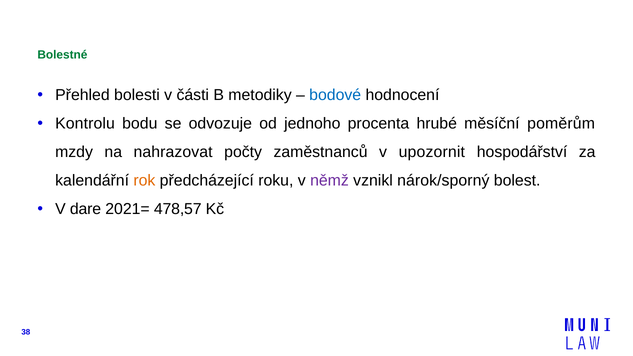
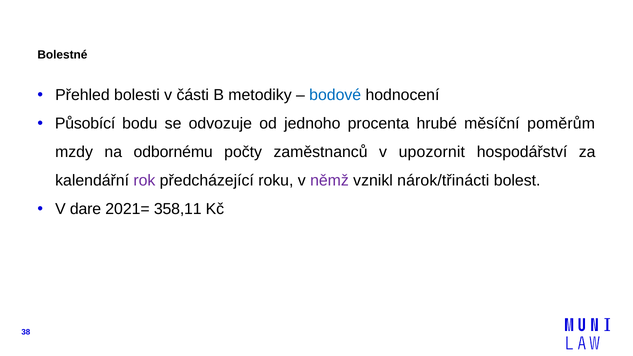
Bolestné colour: green -> black (62, 55)
Kontrolu: Kontrolu -> Působící (85, 124)
nahrazovat: nahrazovat -> odbornému (173, 152)
rok colour: orange -> purple (144, 181)
nárok/sporný: nárok/sporný -> nárok/třinácti (443, 181)
478,57: 478,57 -> 358,11 (178, 209)
